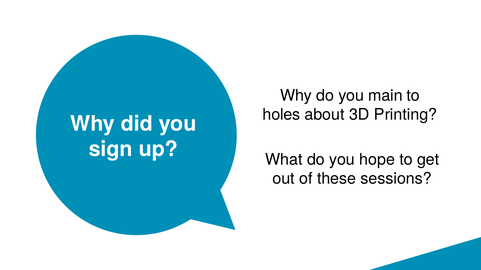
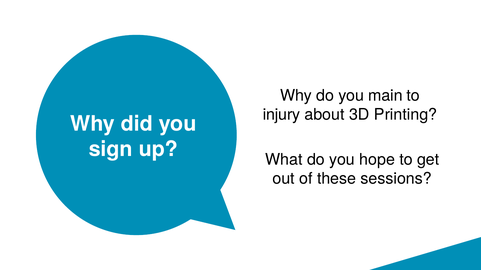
holes: holes -> injury (281, 115)
